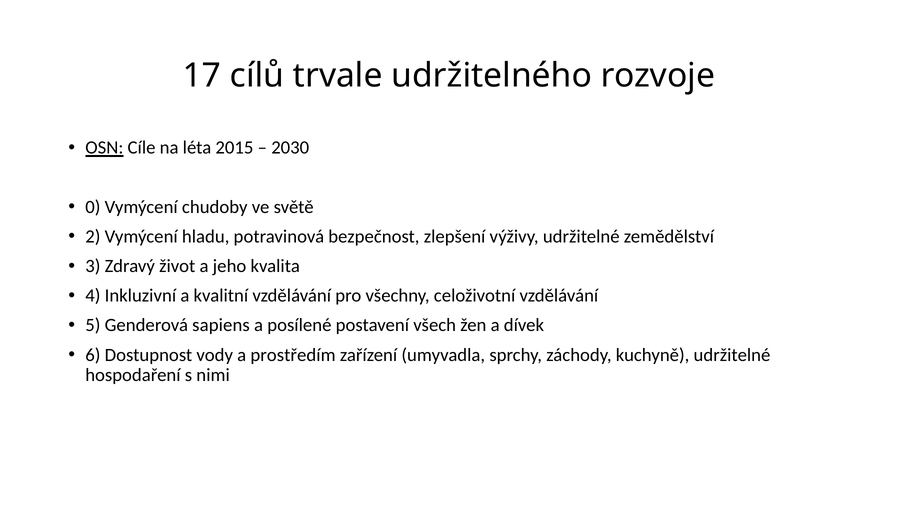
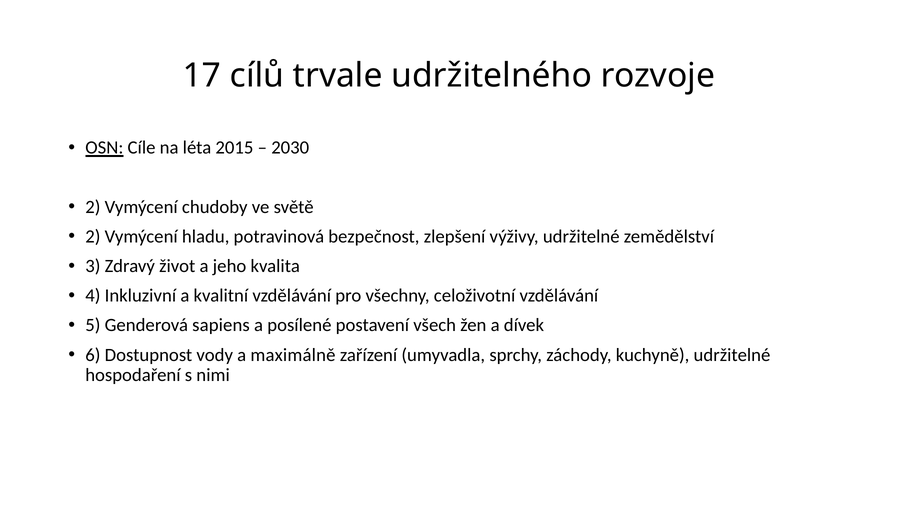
0: 0 -> 2 (93, 207)
prostředím: prostředím -> maximálně (293, 355)
